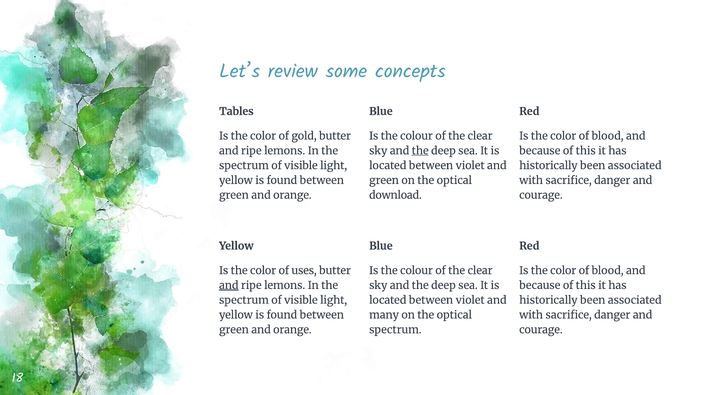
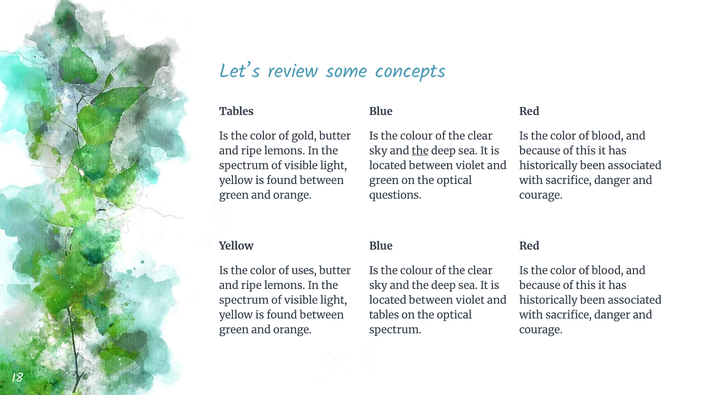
download: download -> questions (395, 195)
and underline: present -> none (229, 285)
many: many -> tables (384, 315)
